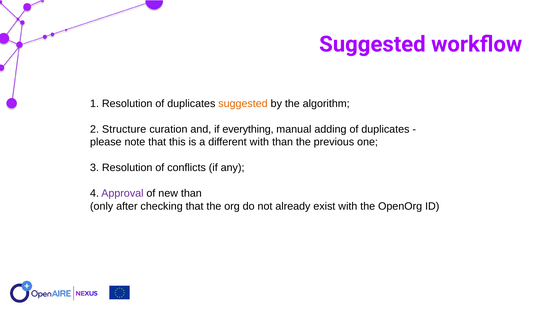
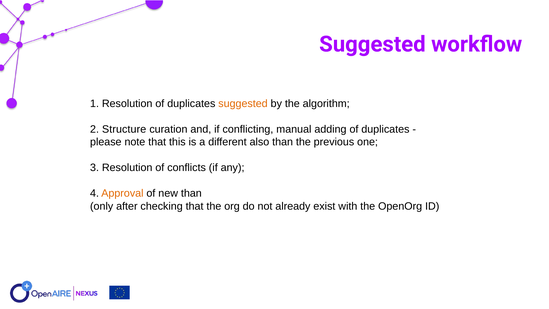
everything: everything -> conflicting (248, 129)
different with: with -> also (259, 142)
Approval colour: purple -> orange (122, 193)
